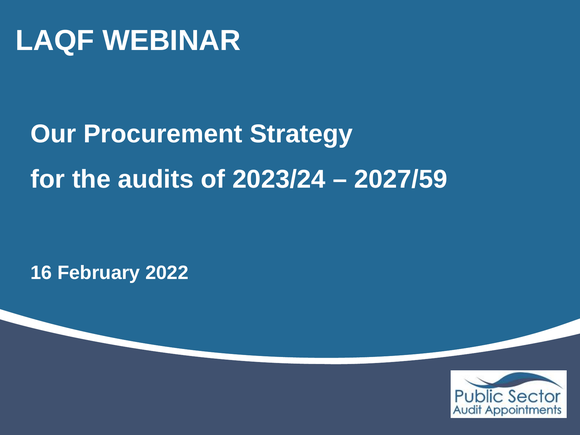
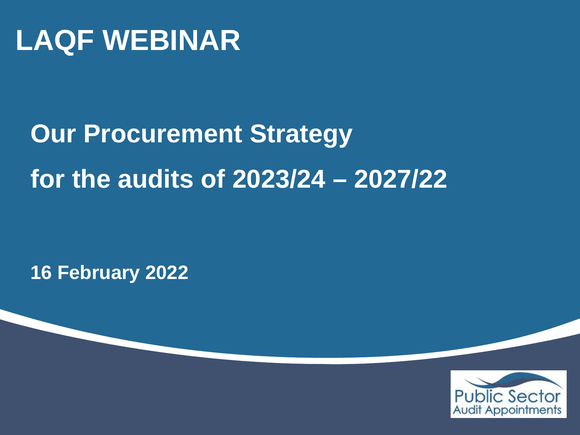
2027/59: 2027/59 -> 2027/22 (401, 179)
